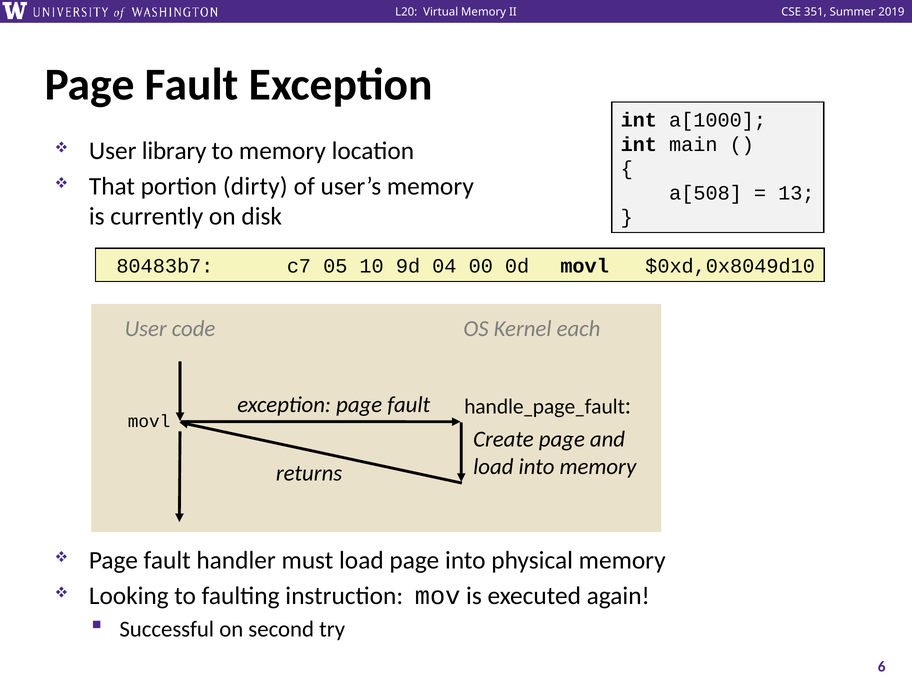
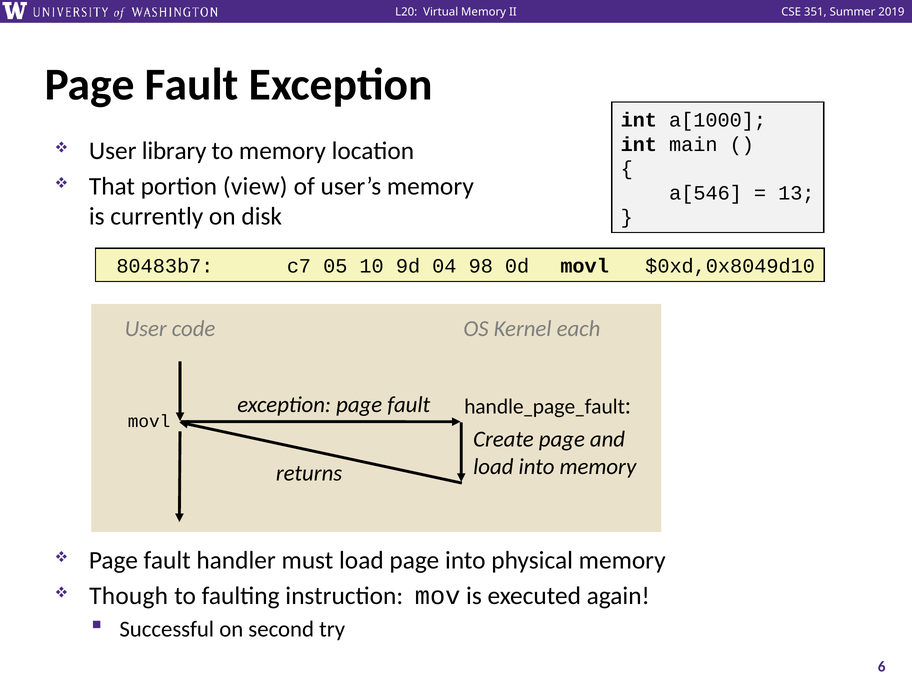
dirty: dirty -> view (255, 186)
a[508: a[508 -> a[546 (706, 193)
00: 00 -> 98 (481, 266)
Looking: Looking -> Though (129, 596)
